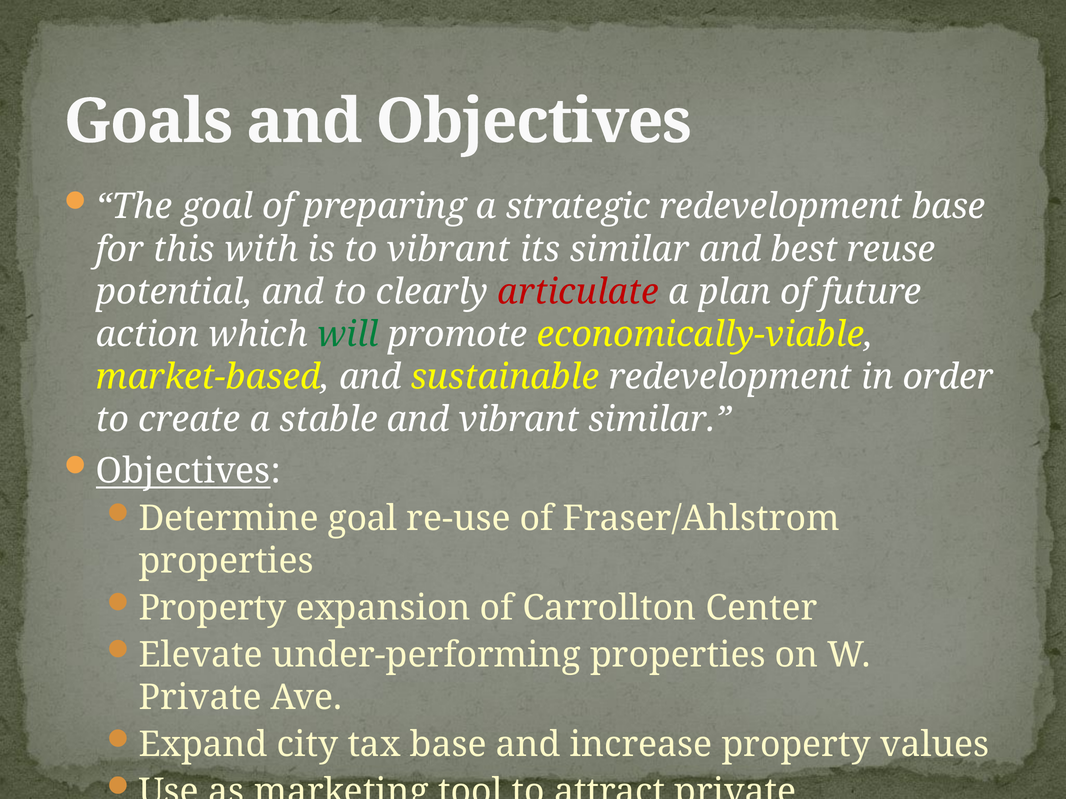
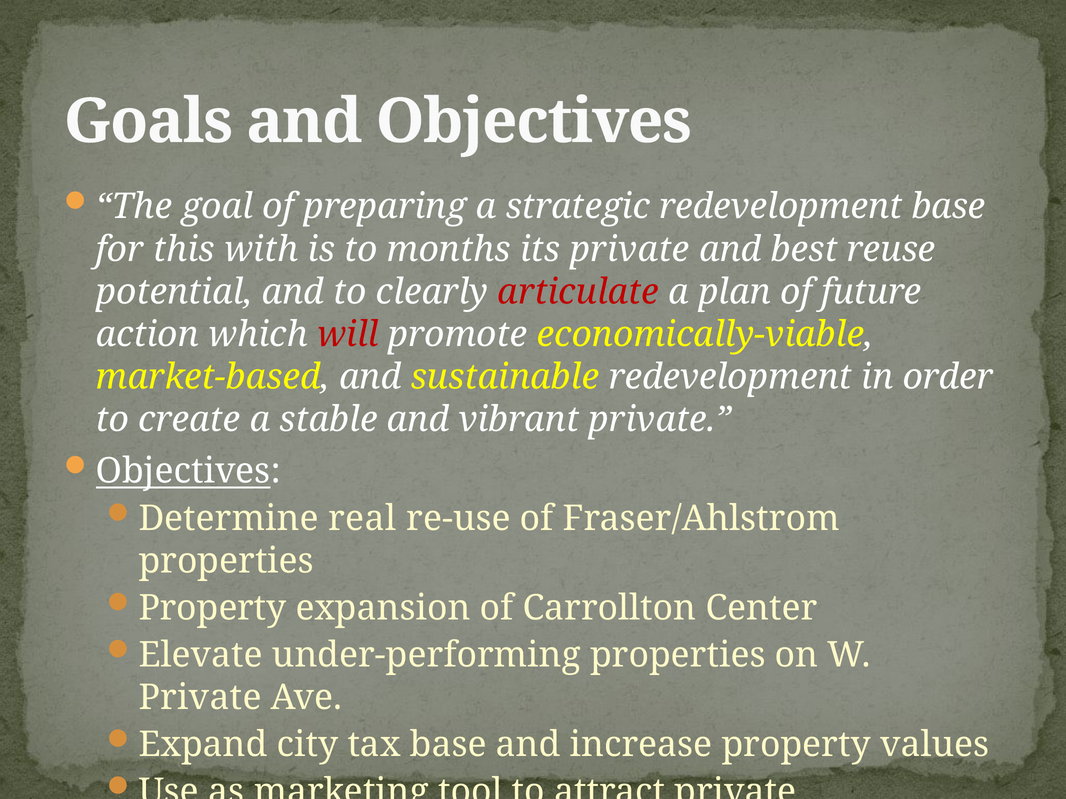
to vibrant: vibrant -> months (449, 249)
its similar: similar -> private (630, 249)
will colour: green -> red (348, 335)
vibrant similar: similar -> private (660, 420)
Determine goal: goal -> real (362, 519)
